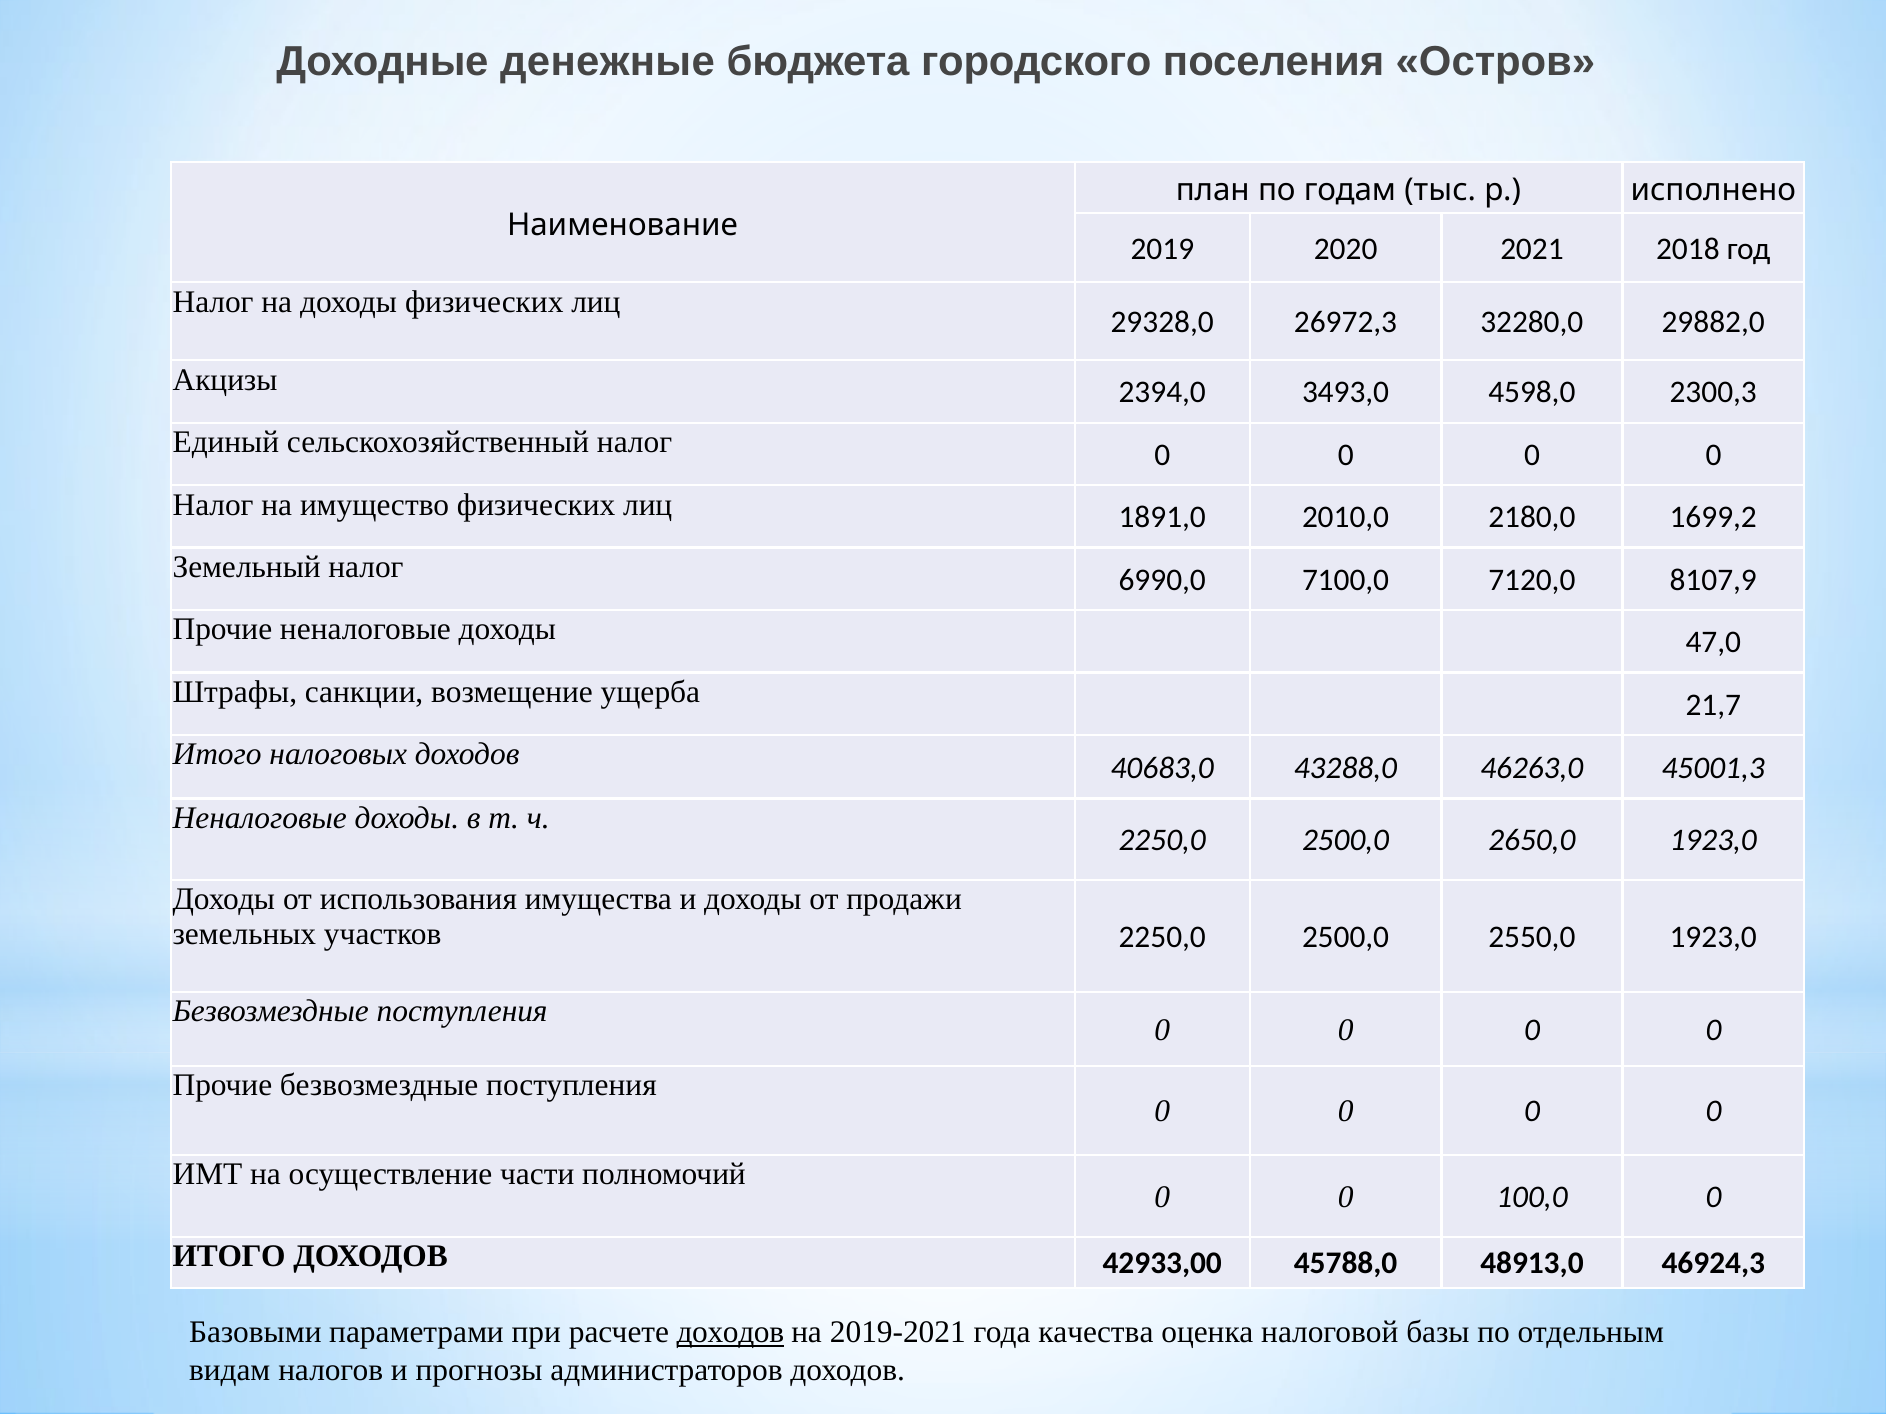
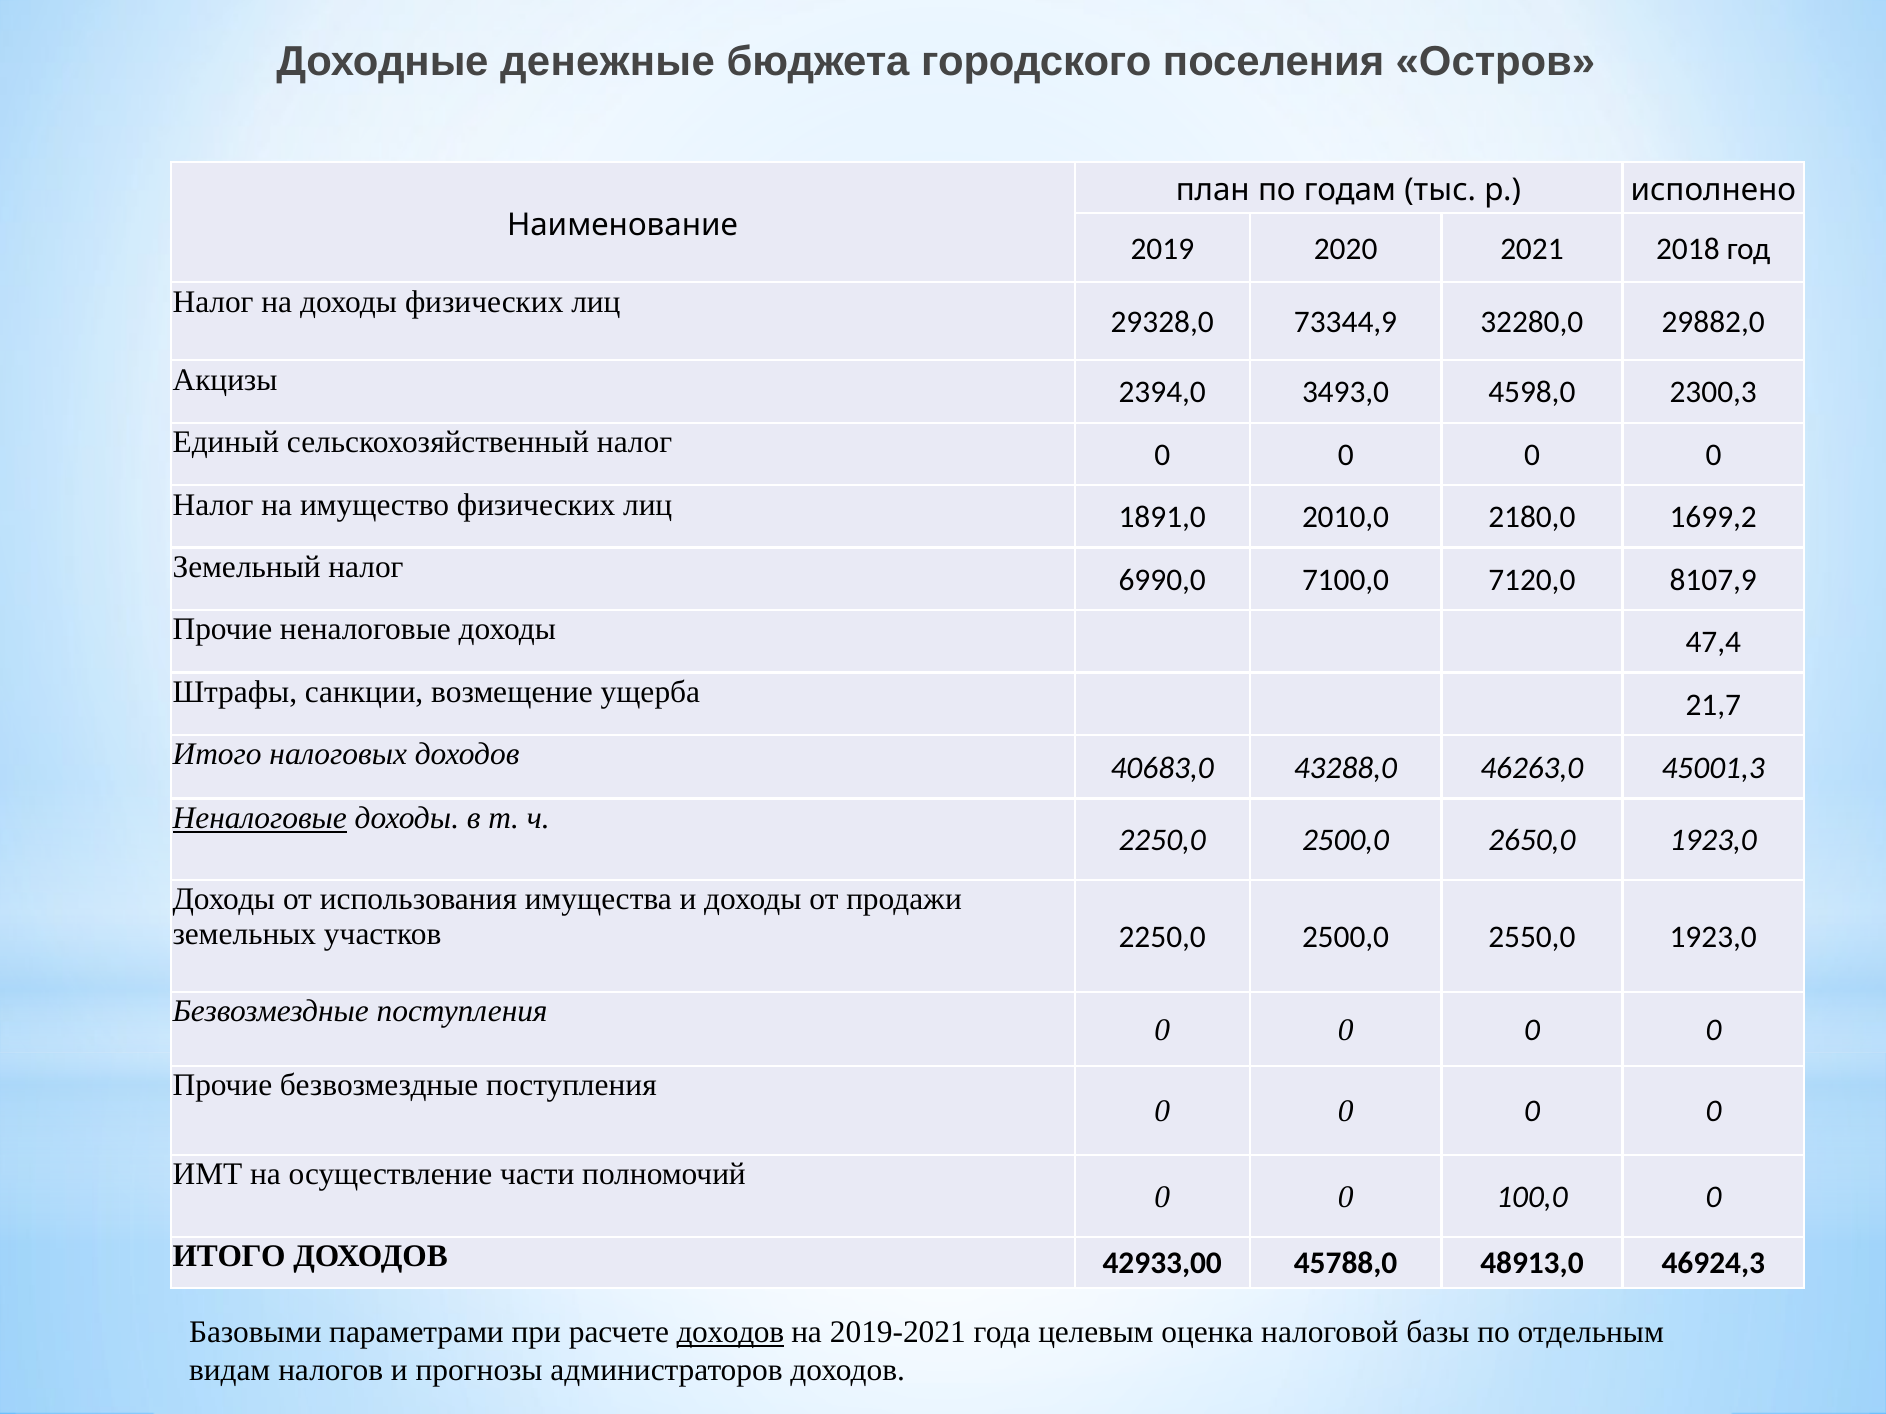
26972,3: 26972,3 -> 73344,9 (1346, 323)
47,0: 47,0 -> 47,4 (1713, 643)
Неналоговые underline: none -> present (260, 818)
качества: качества -> целевым (1096, 1333)
